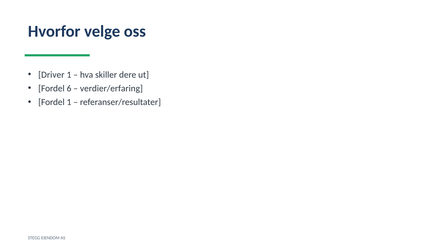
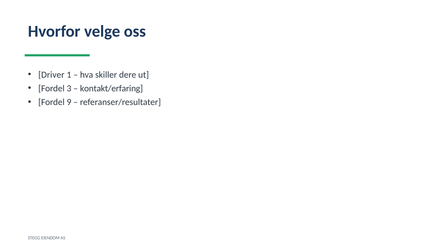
6: 6 -> 3 (69, 88)
verdier/erfaring: verdier/erfaring -> kontakt/erfaring (111, 88)
Fordel 1: 1 -> 9 (69, 102)
